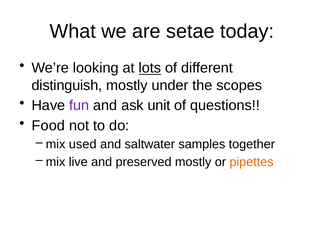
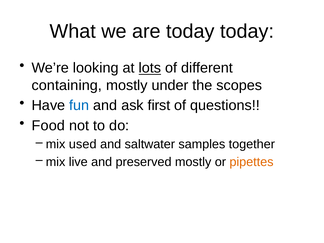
are setae: setae -> today (190, 31)
distinguish: distinguish -> containing (67, 85)
fun colour: purple -> blue (79, 105)
unit: unit -> first (159, 105)
